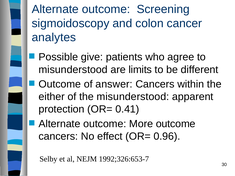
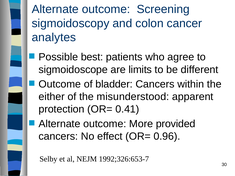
give: give -> best (92, 57)
misunderstood: misunderstood -> sigmoidoscope (73, 70)
answer: answer -> bladder (114, 84)
More outcome: outcome -> provided (176, 124)
